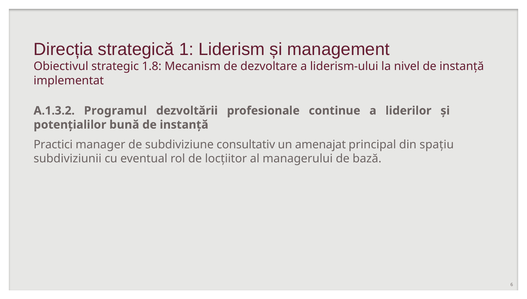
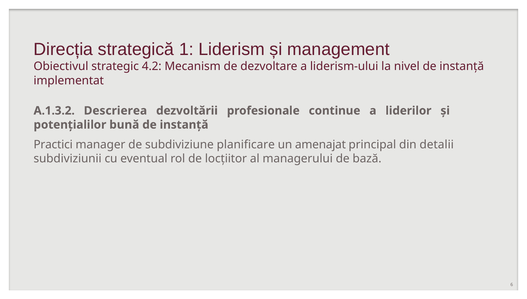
1.8: 1.8 -> 4.2 (152, 66)
Programul: Programul -> Descrierea (115, 111)
consultativ: consultativ -> planificare (246, 145)
spațiu: spațiu -> detalii (437, 145)
